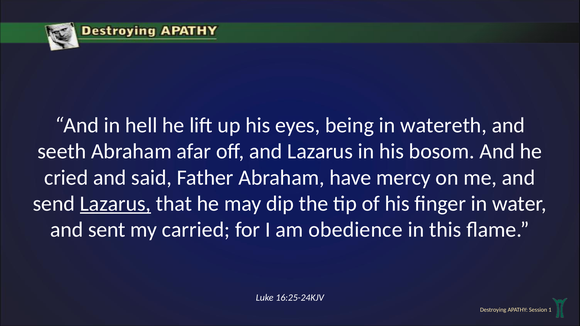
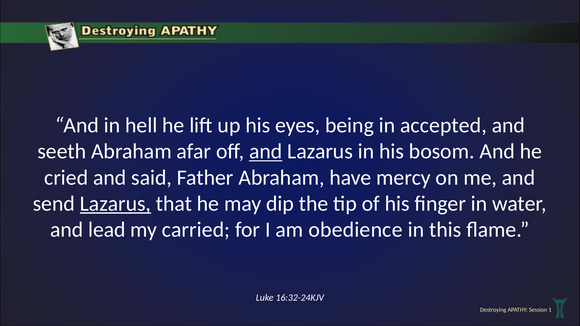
watereth: watereth -> accepted (443, 125)
and underline: none -> present (266, 152)
sent: sent -> lead (107, 230)
16:25-24KJV: 16:25-24KJV -> 16:32-24KJV (300, 298)
